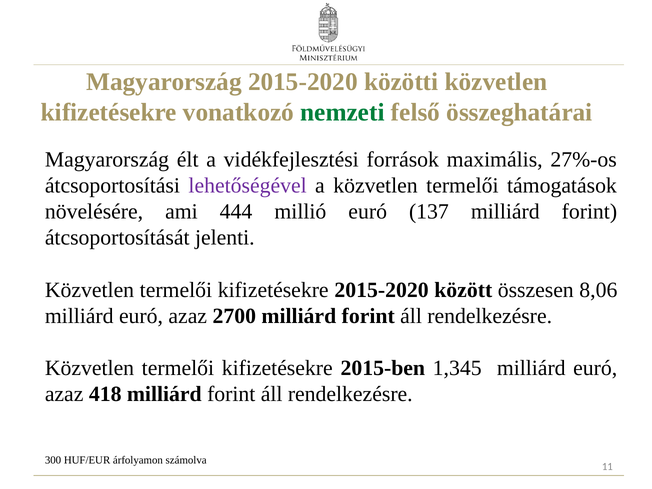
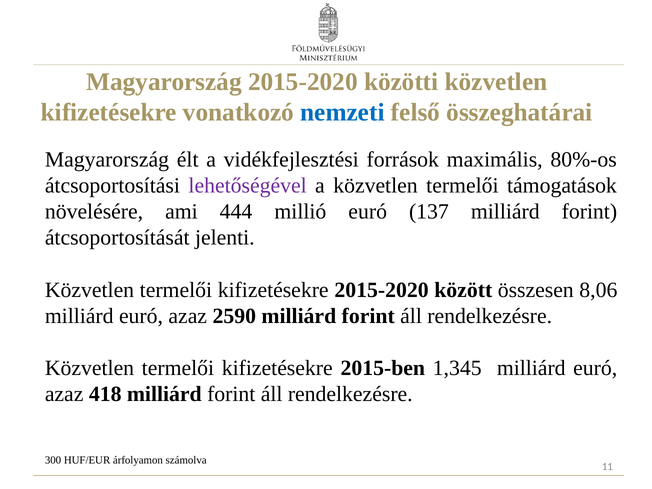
nemzeti colour: green -> blue (342, 113)
27%-os: 27%-os -> 80%-os (584, 160)
2700: 2700 -> 2590 (234, 316)
